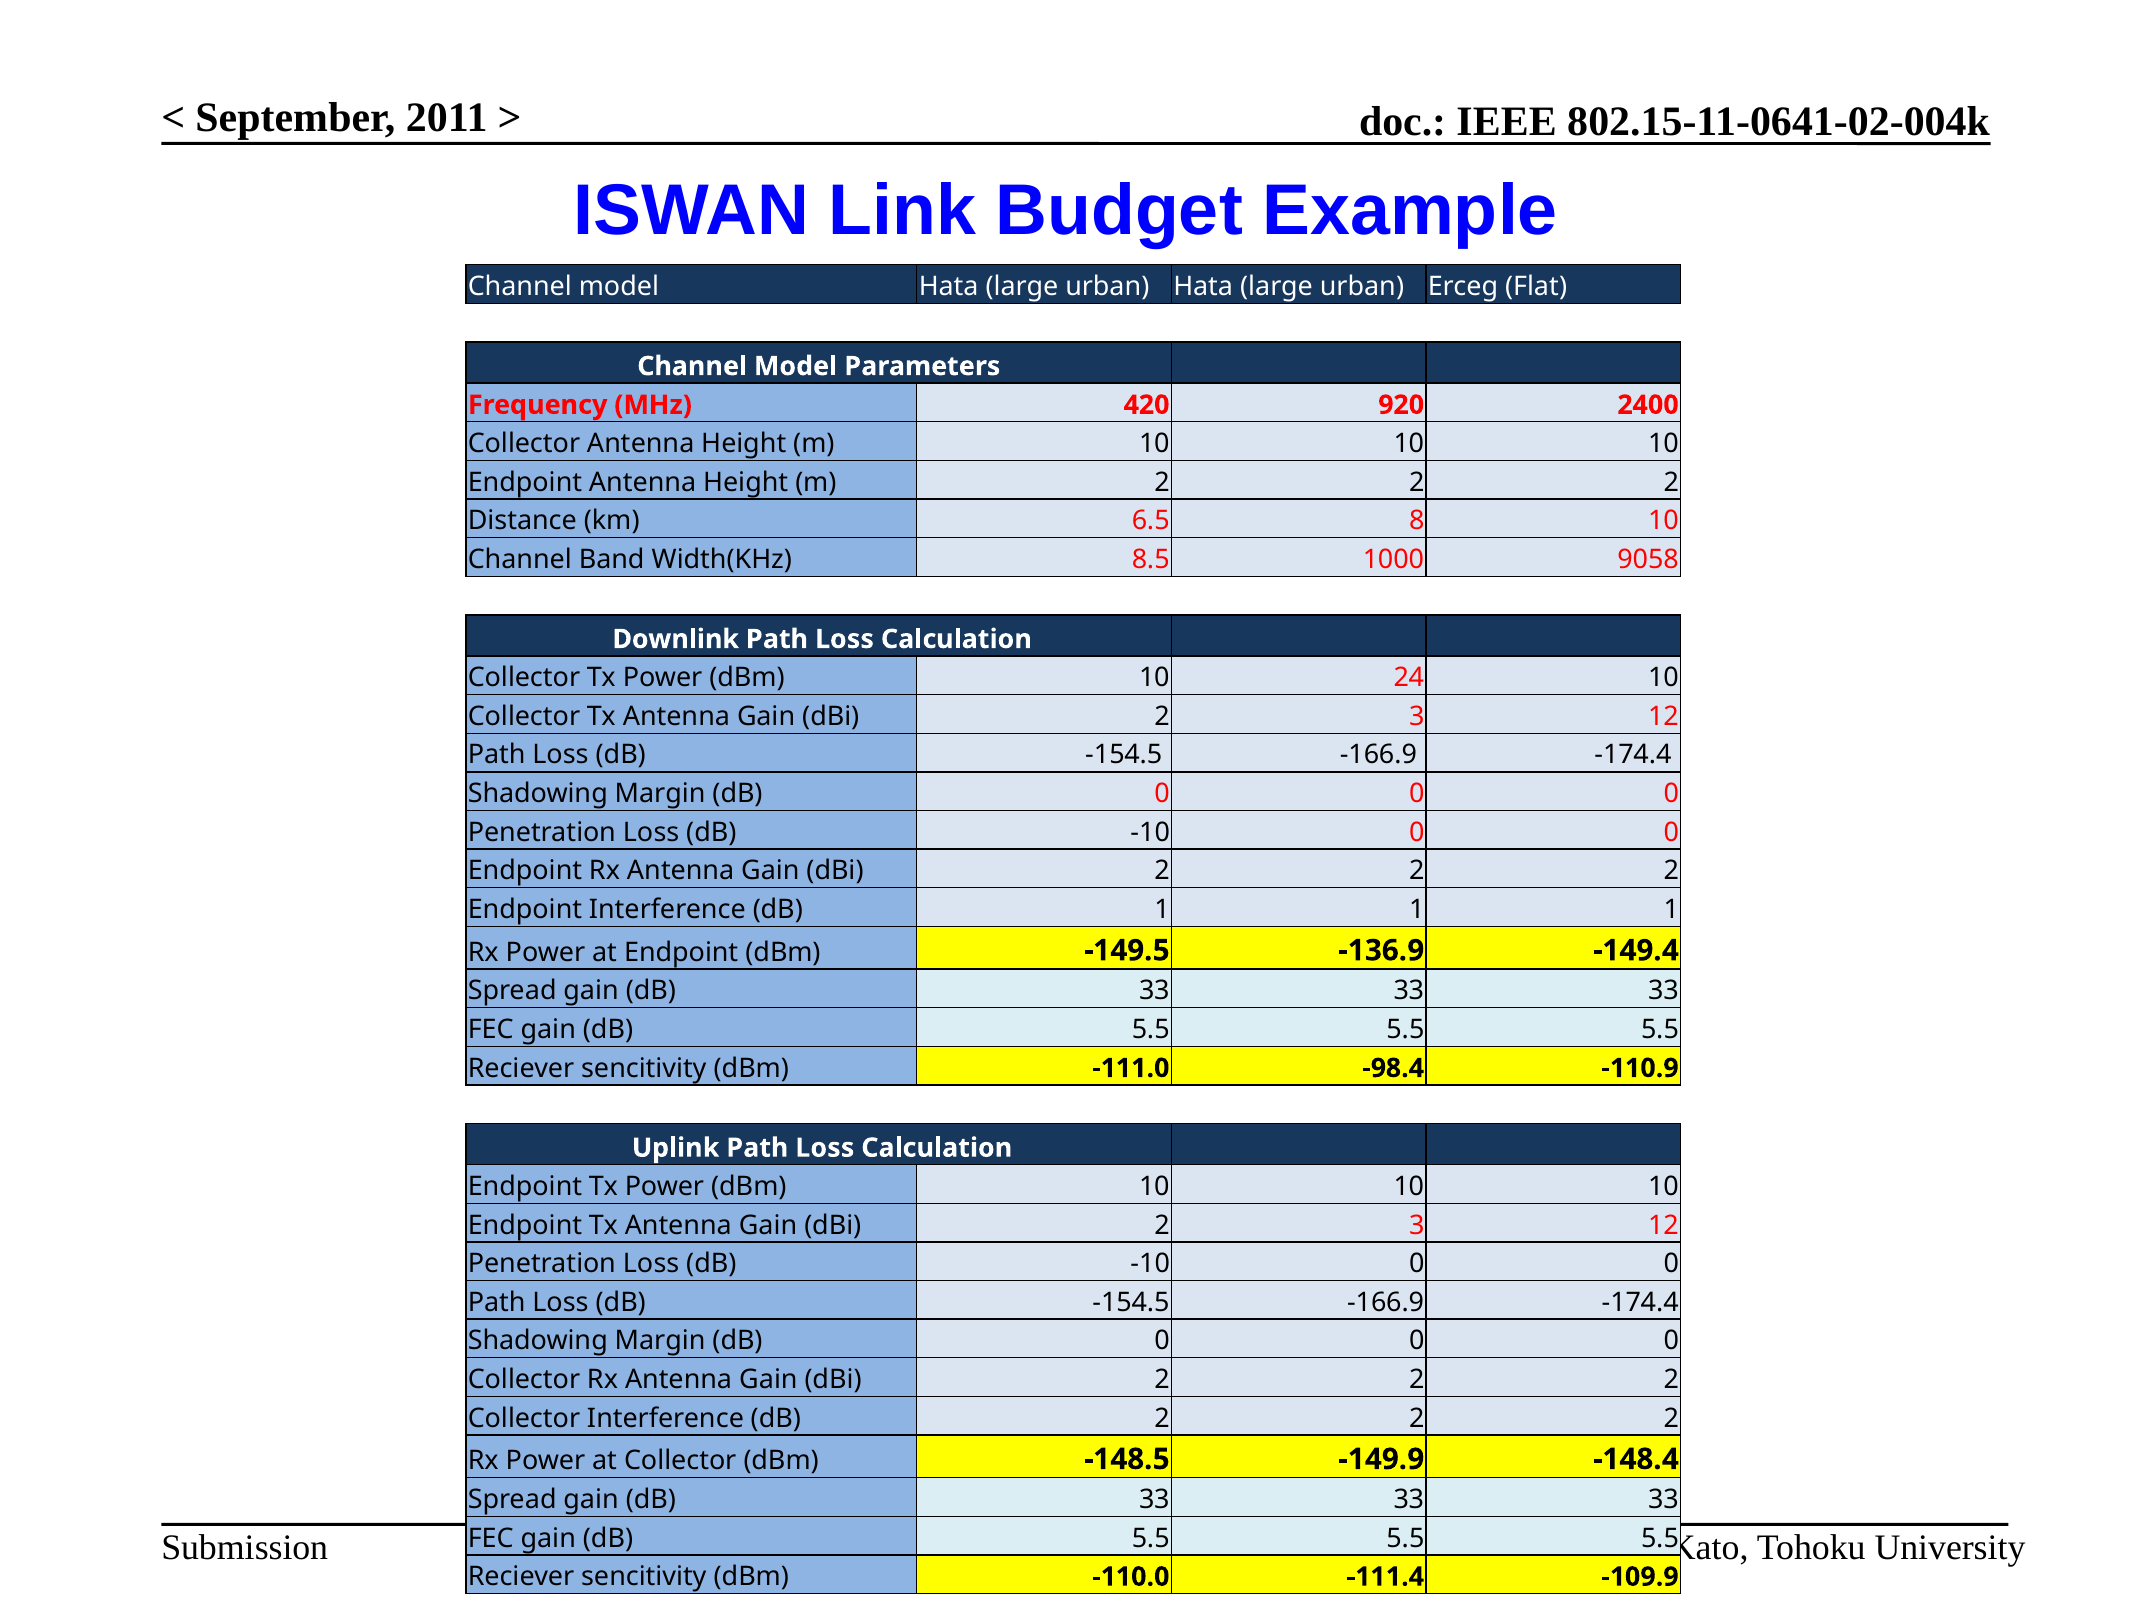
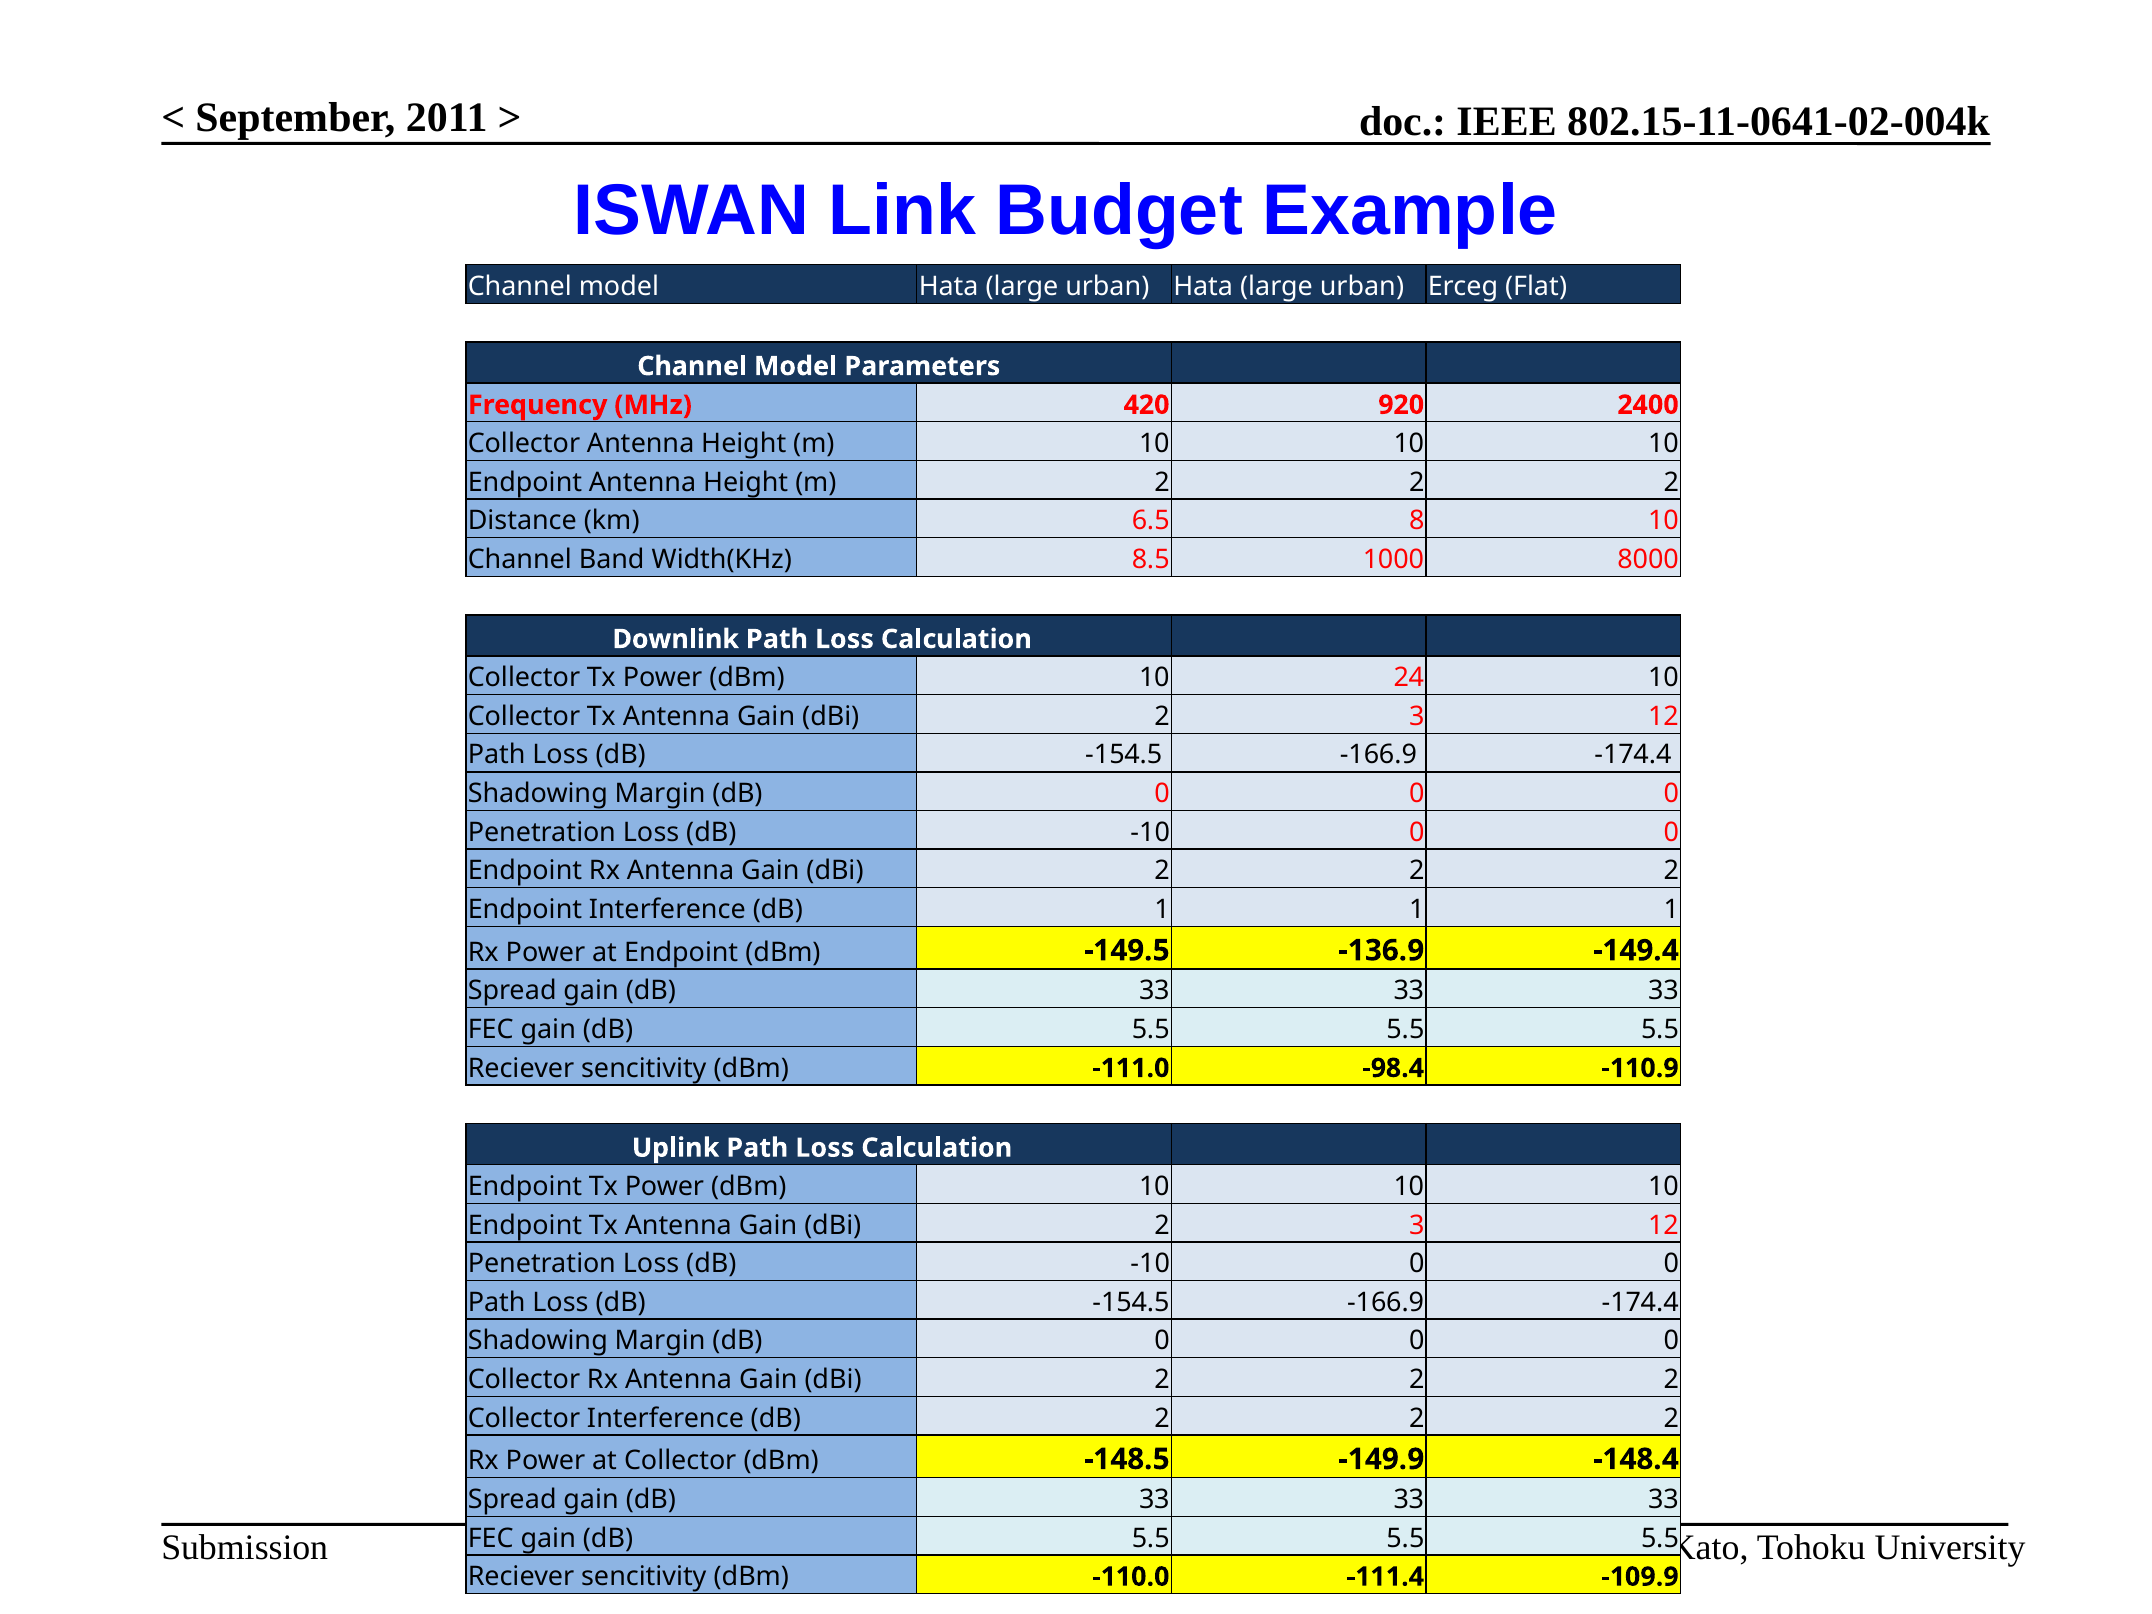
9058: 9058 -> 8000 (1648, 559)
